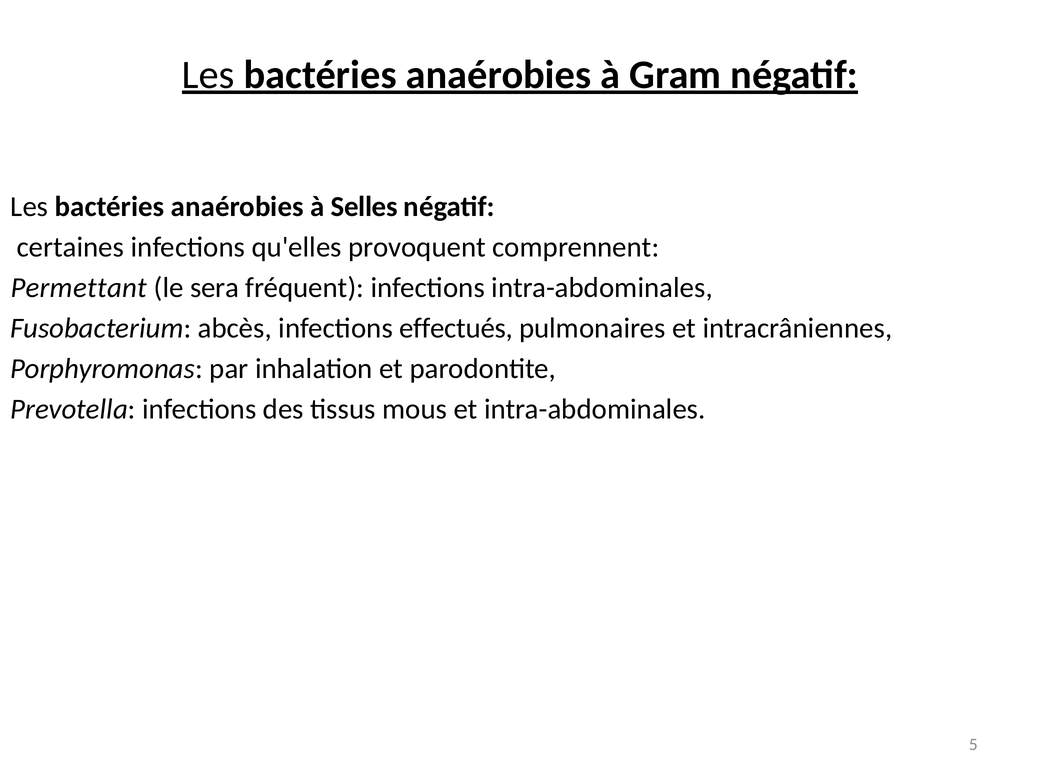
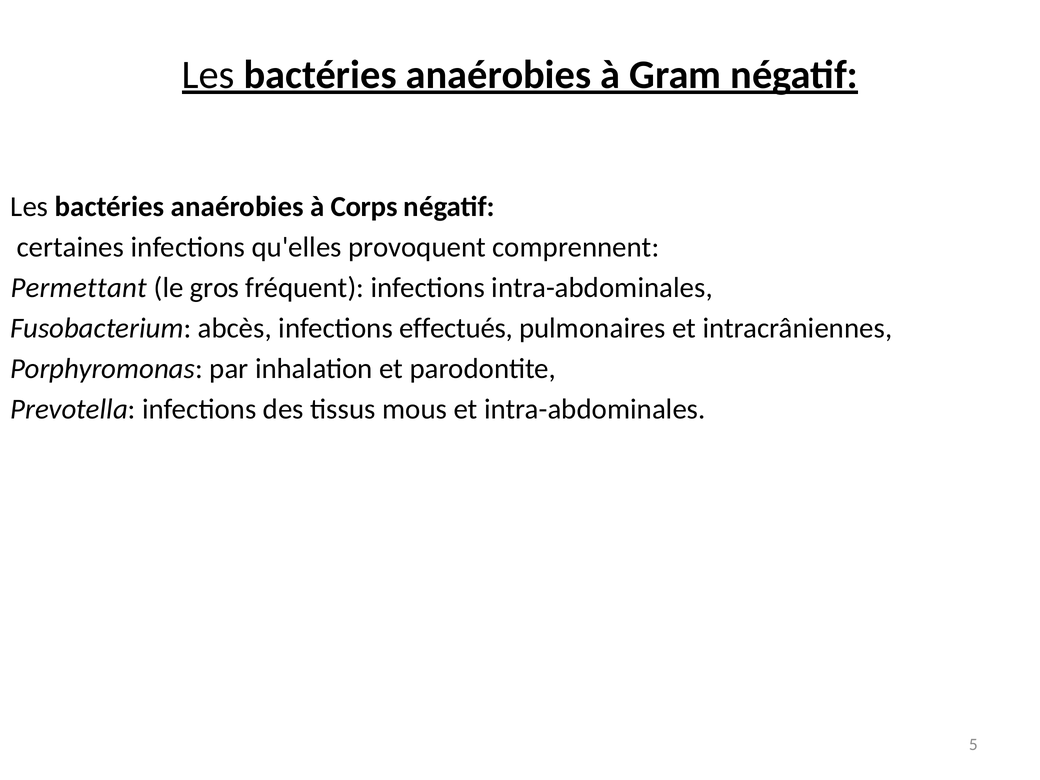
Selles: Selles -> Corps (364, 207)
sera: sera -> gros (215, 288)
